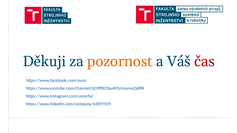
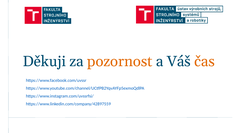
čas colour: red -> orange (205, 61)
